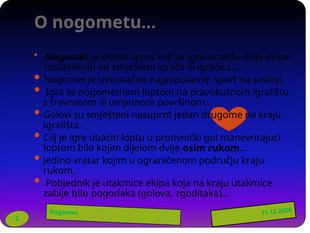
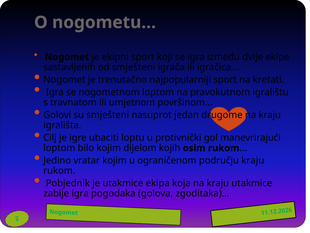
sastoji: sastoji -> kretati (268, 80)
dijelom dvije: dvije -> kojih (170, 148)
zabije bilo: bilo -> igra (80, 193)
